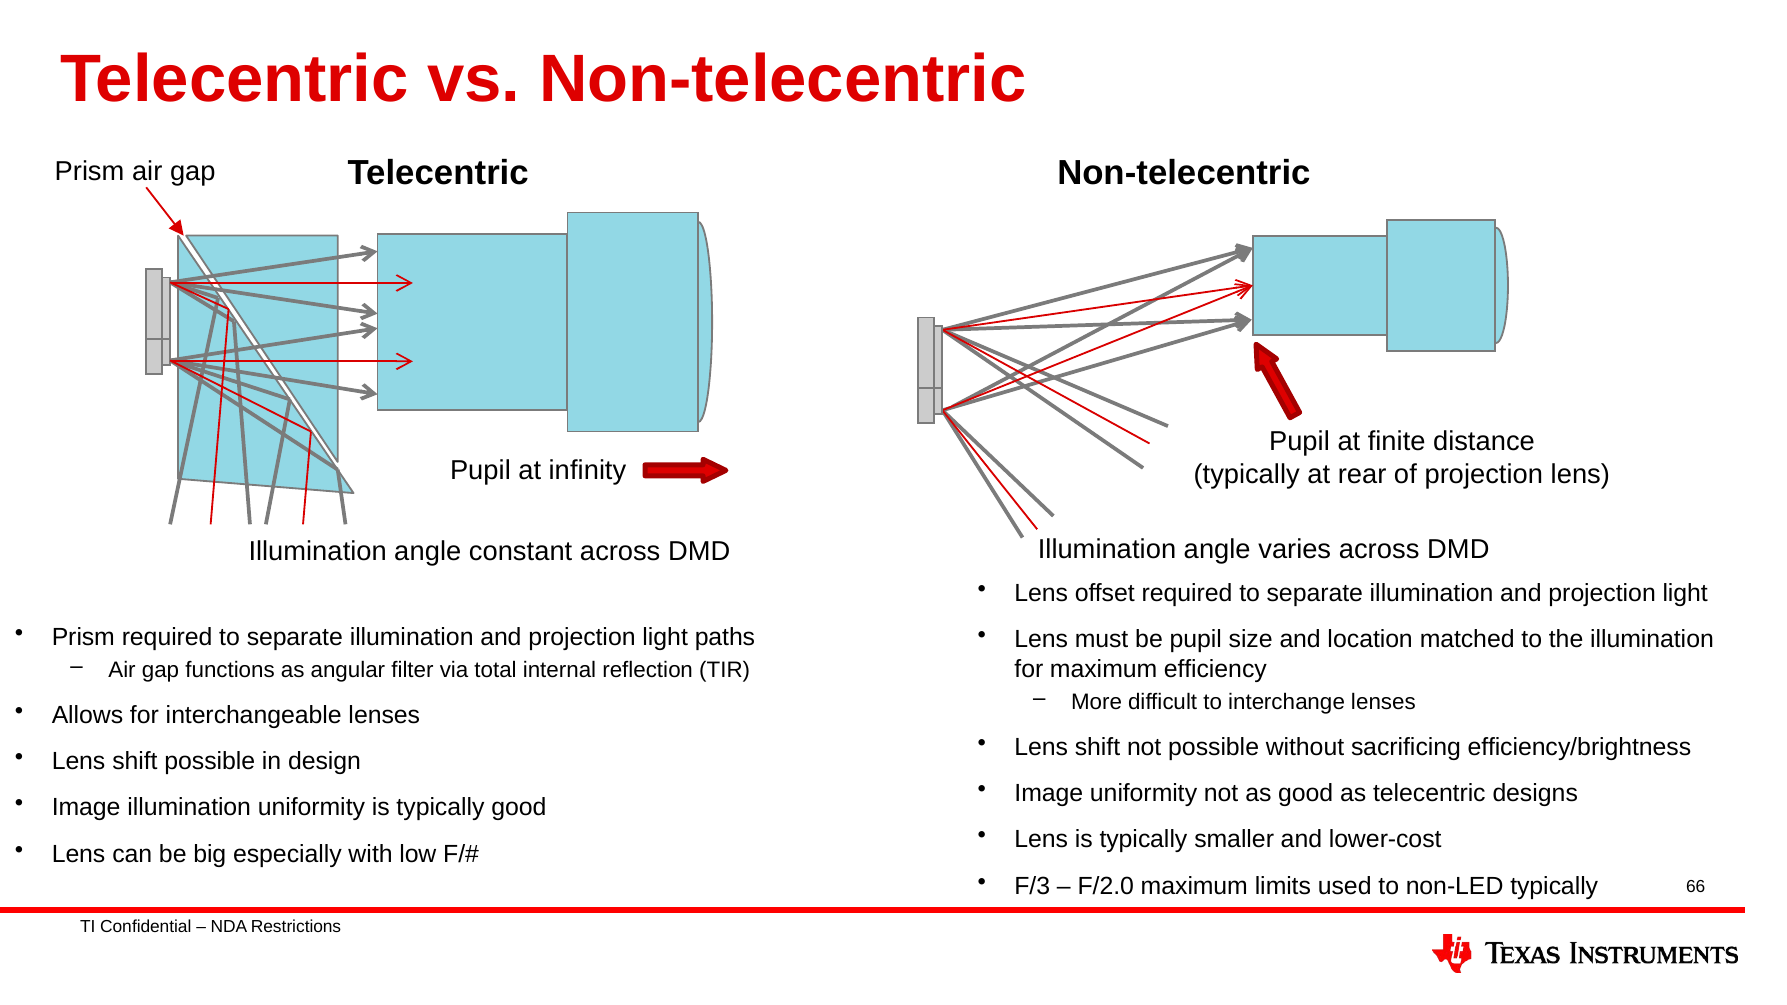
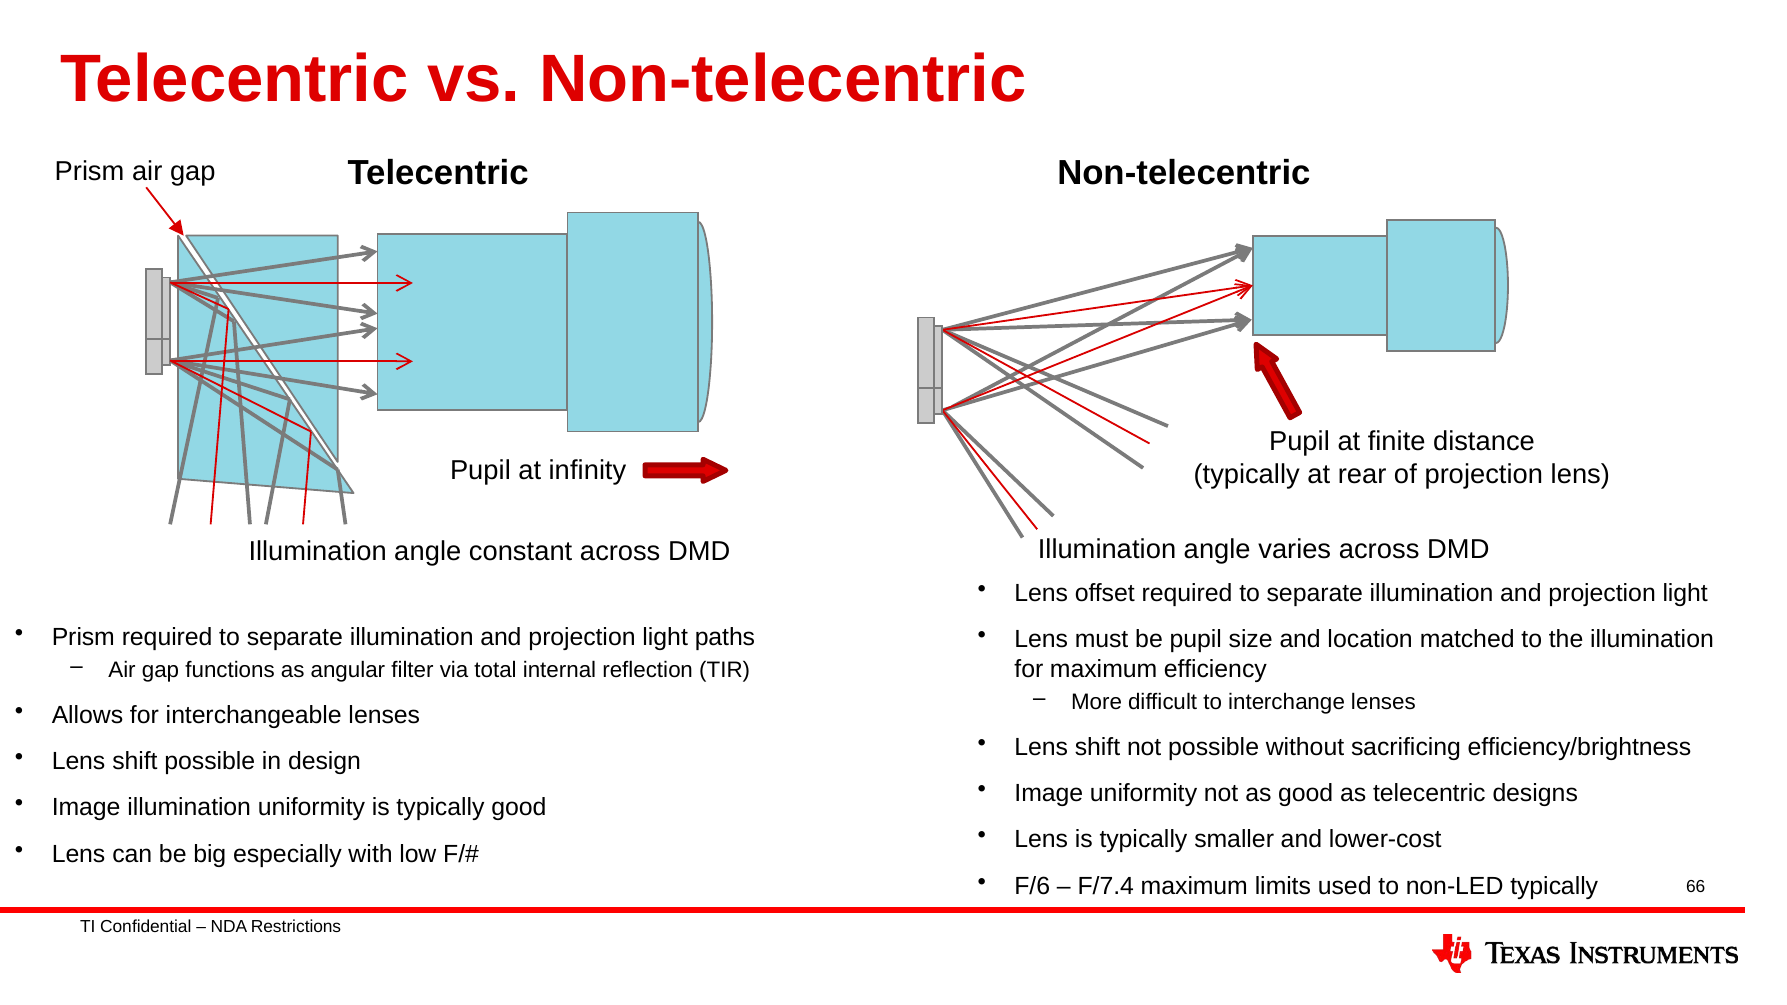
F/3: F/3 -> F/6 (1032, 886)
F/2.0: F/2.0 -> F/7.4 (1106, 886)
